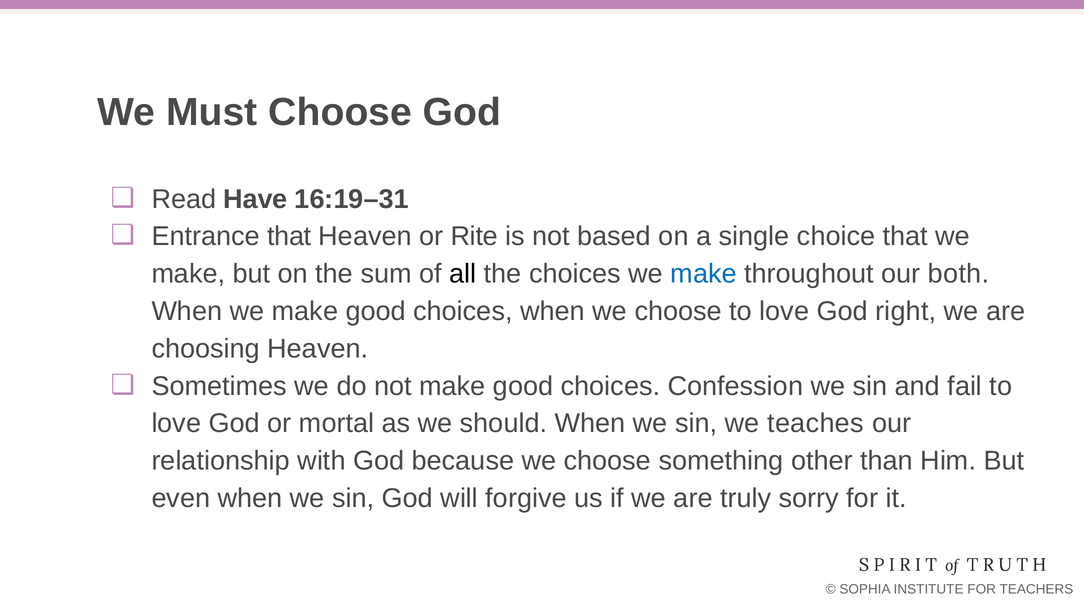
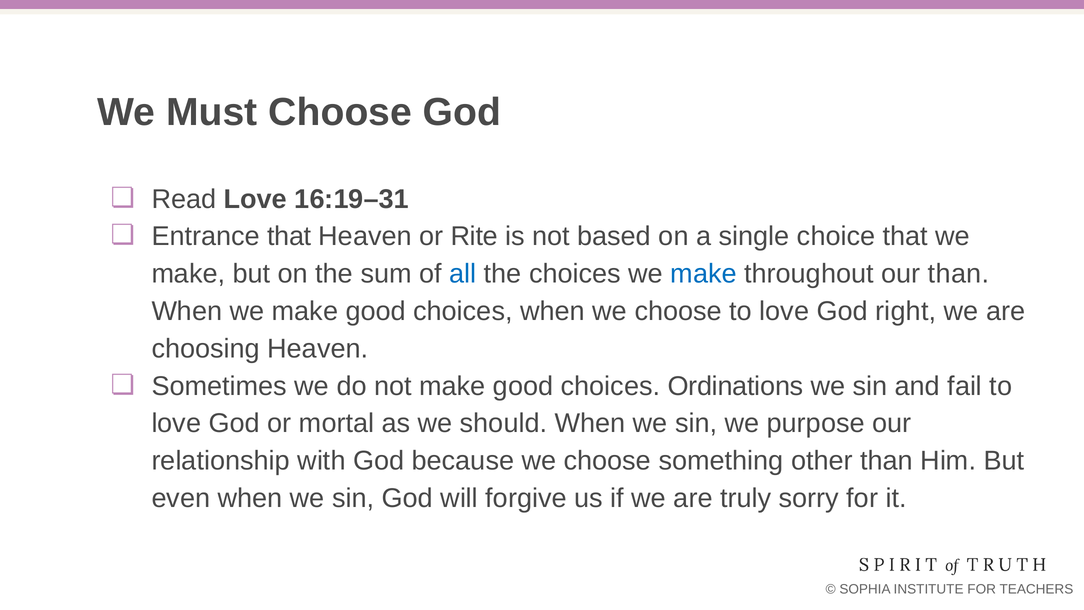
Read Have: Have -> Love (255, 199)
all colour: black -> blue (463, 274)
our both: both -> than (959, 274)
Confession: Confession -> Ordinations (735, 386)
teaches: teaches -> purpose (816, 423)
